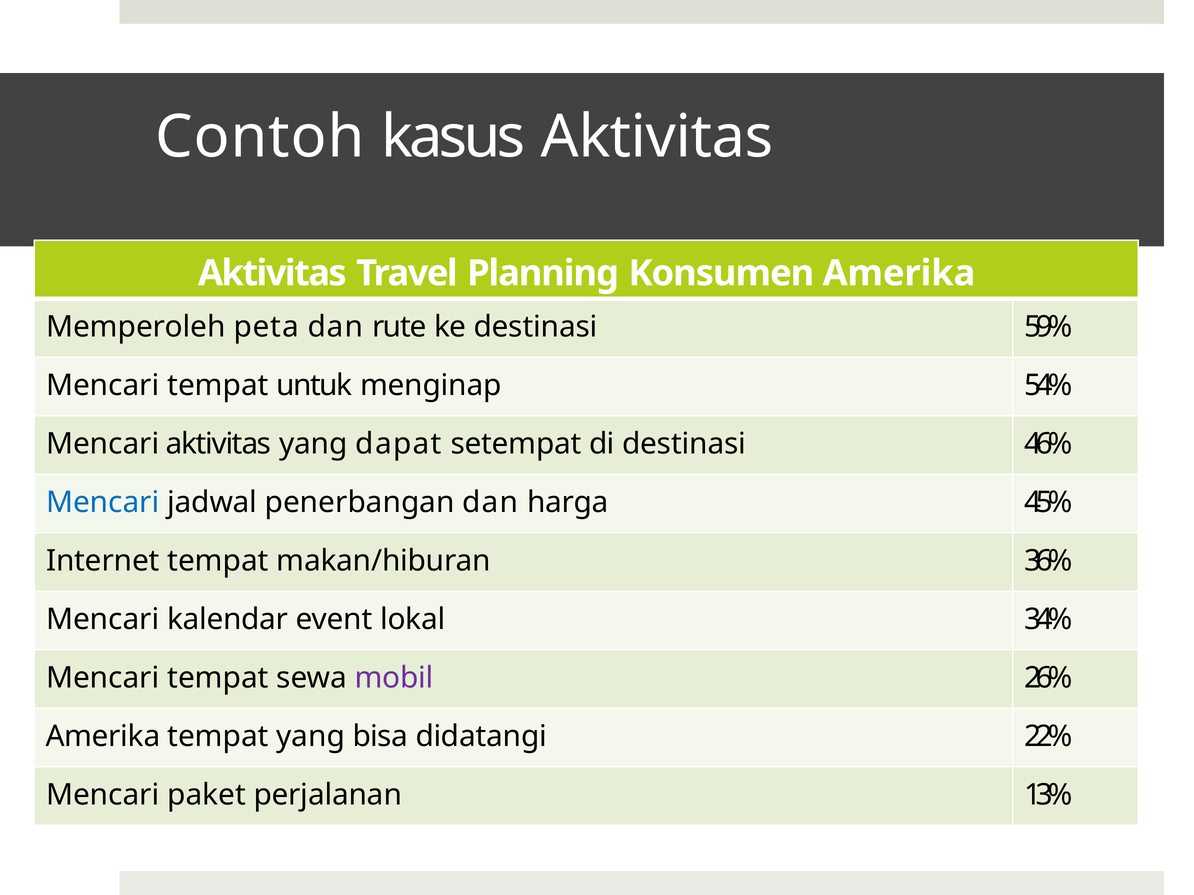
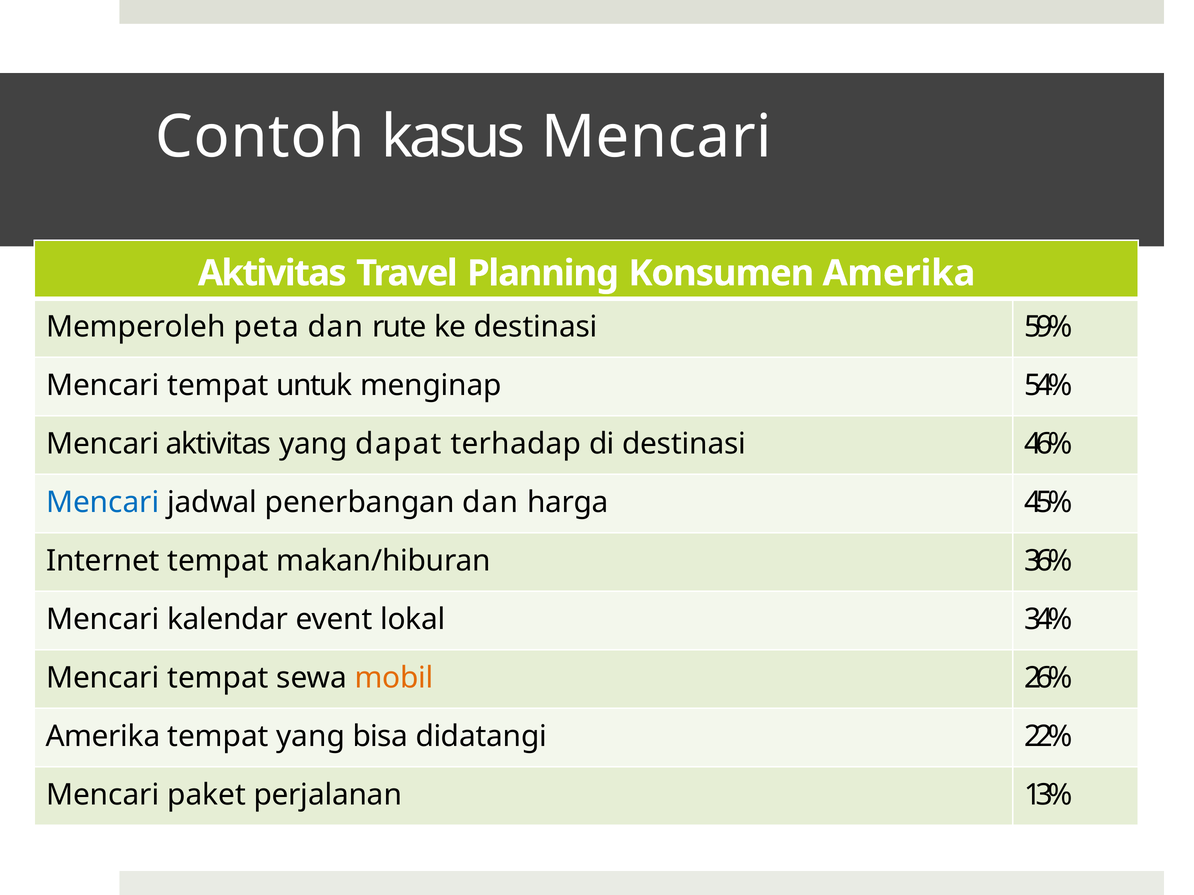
kasus Aktivitas: Aktivitas -> Mencari (656, 137)
setempat: setempat -> terhadap (516, 444)
mobil colour: purple -> orange (394, 678)
